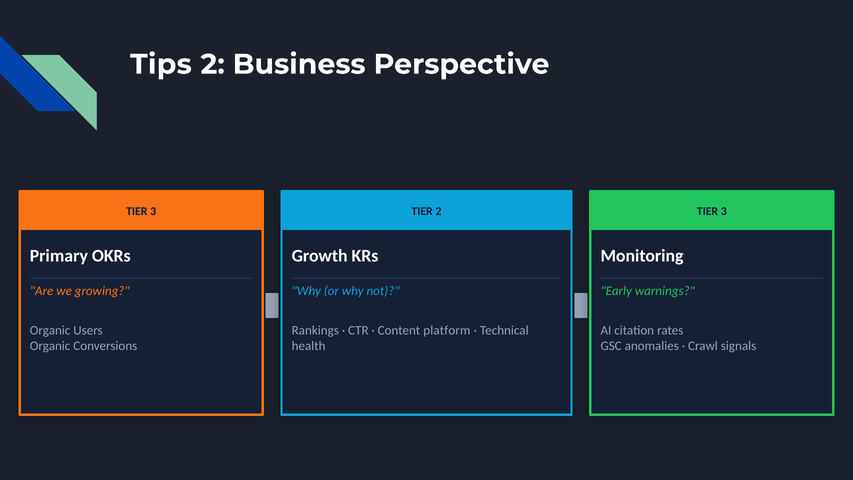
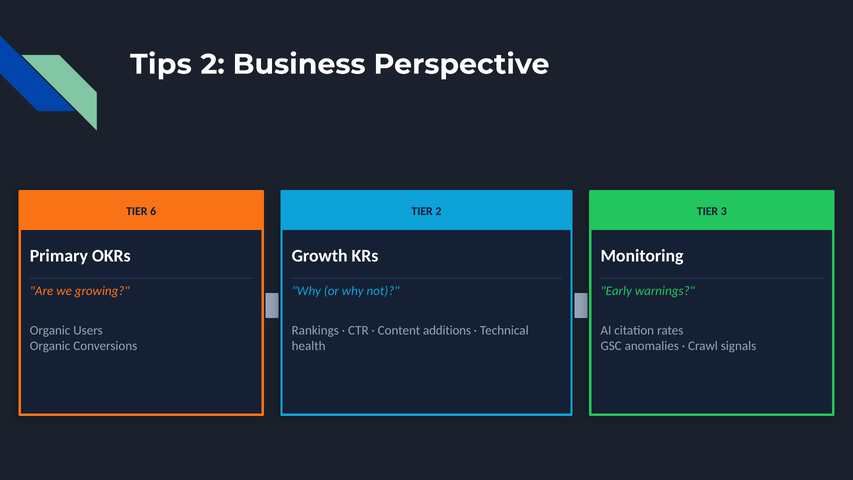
3: 3 -> 6 (153, 211)
platform: platform -> additions (447, 330)
